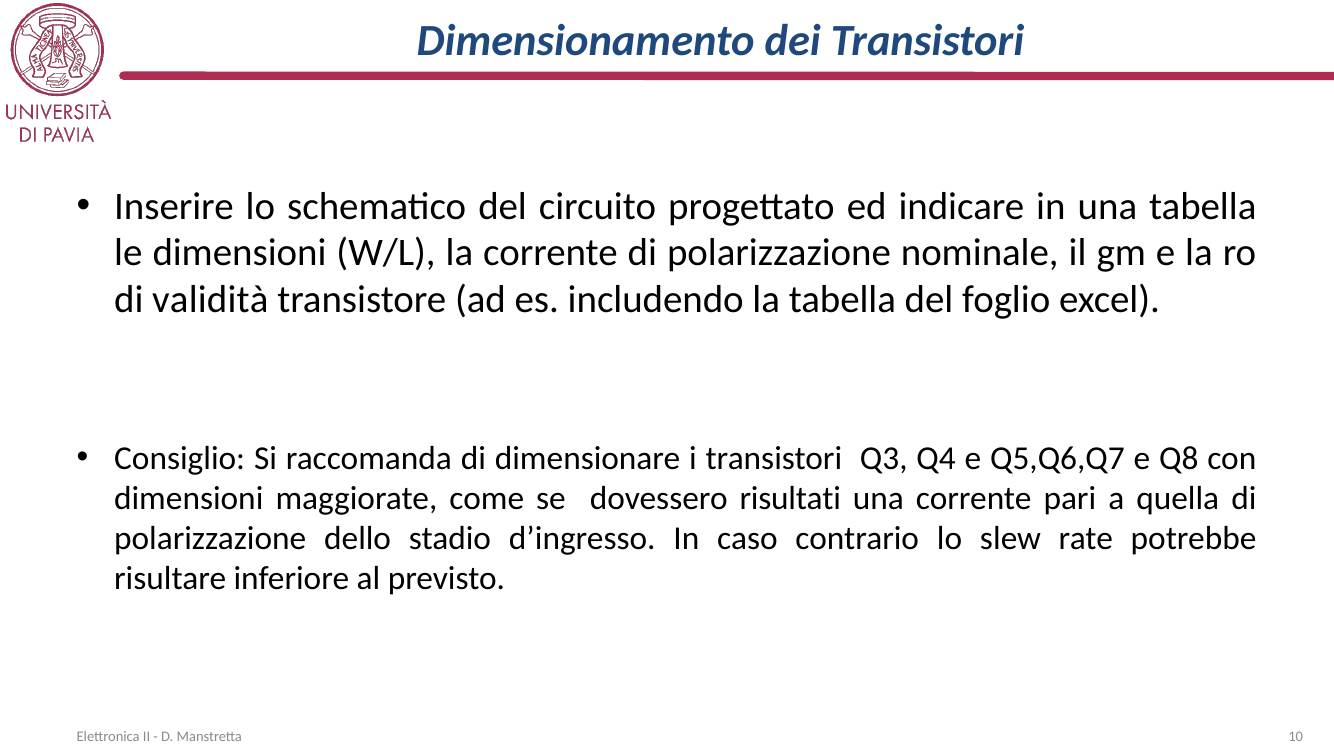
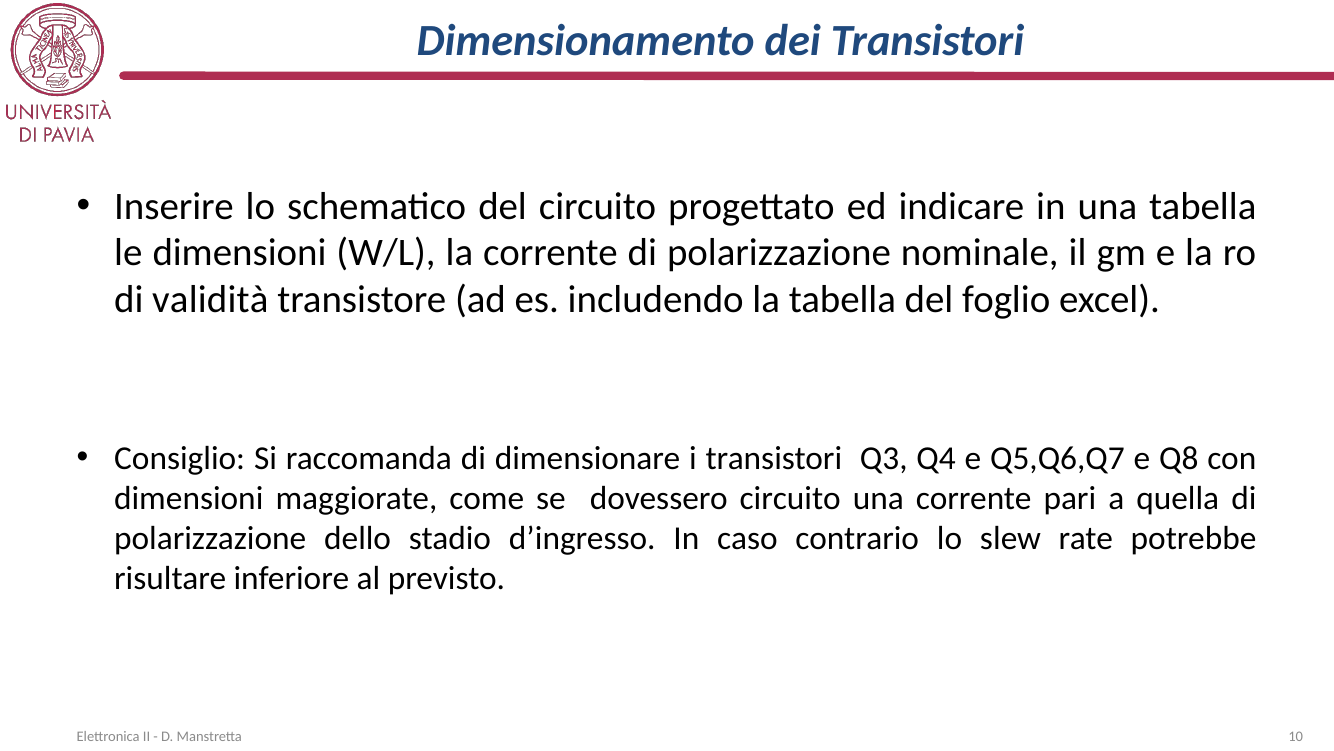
dovessero risultati: risultati -> circuito (790, 498)
